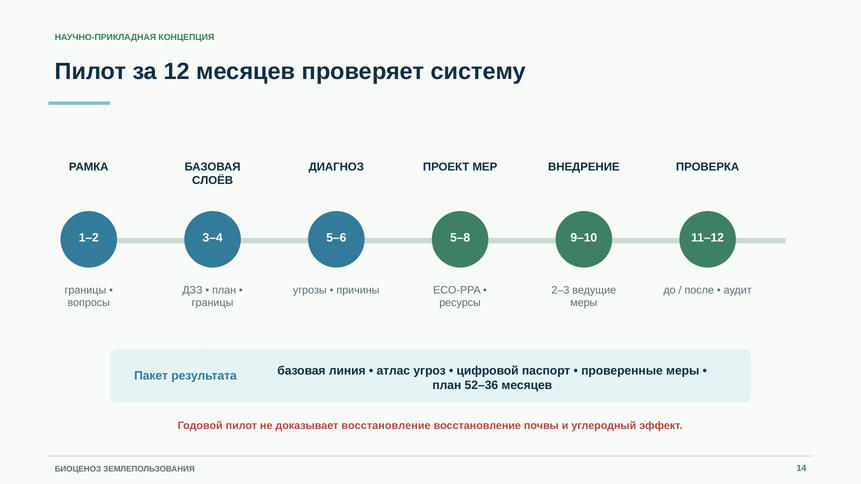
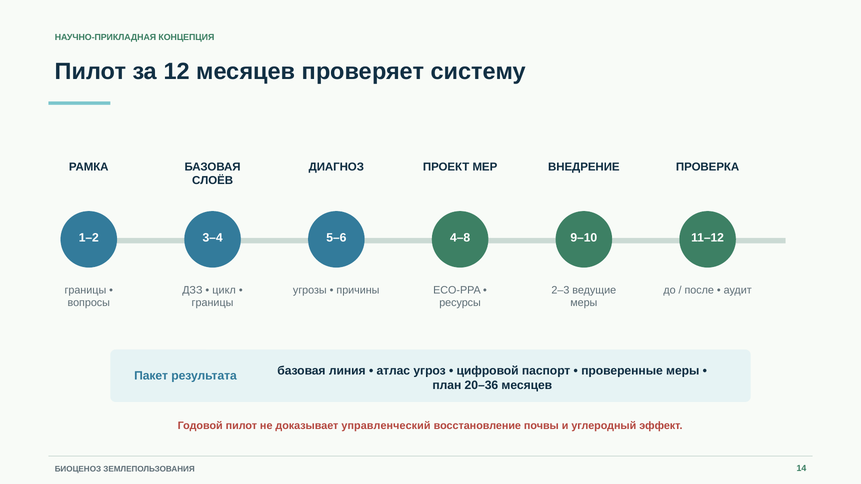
5–8: 5–8 -> 4–8 (460, 238)
план: план -> цикл (224, 290)
52–36: 52–36 -> 20–36 (481, 386)
доказывает восстановление: восстановление -> управленческий (386, 426)
